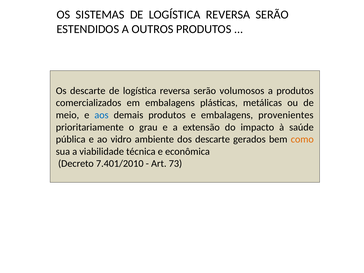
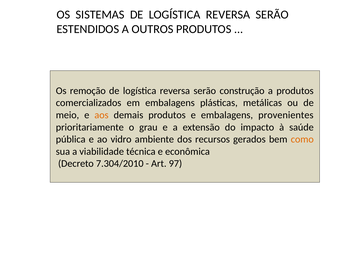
Os descarte: descarte -> remoção (88, 91)
volumosos: volumosos -> construção (242, 91)
aos colour: blue -> orange (101, 115)
dos descarte: descarte -> recursos (213, 139)
7.401/2010: 7.401/2010 -> 7.304/2010 (120, 164)
73: 73 -> 97 (175, 164)
